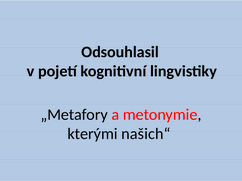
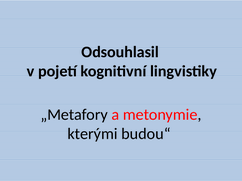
našich“: našich“ -> budou“ (146, 134)
